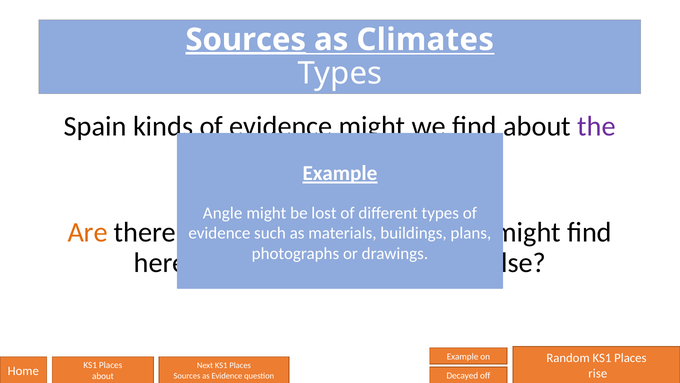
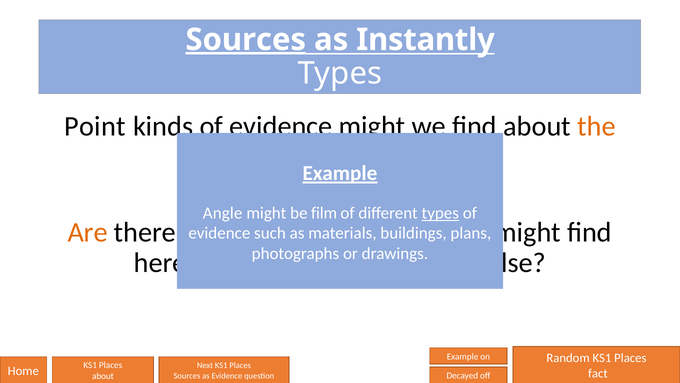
Climates: Climates -> Instantly (425, 40)
Spain: Spain -> Point (95, 126)
the colour: purple -> orange (596, 126)
lost: lost -> film (324, 213)
types underline: none -> present (440, 213)
rise: rise -> fact (598, 373)
